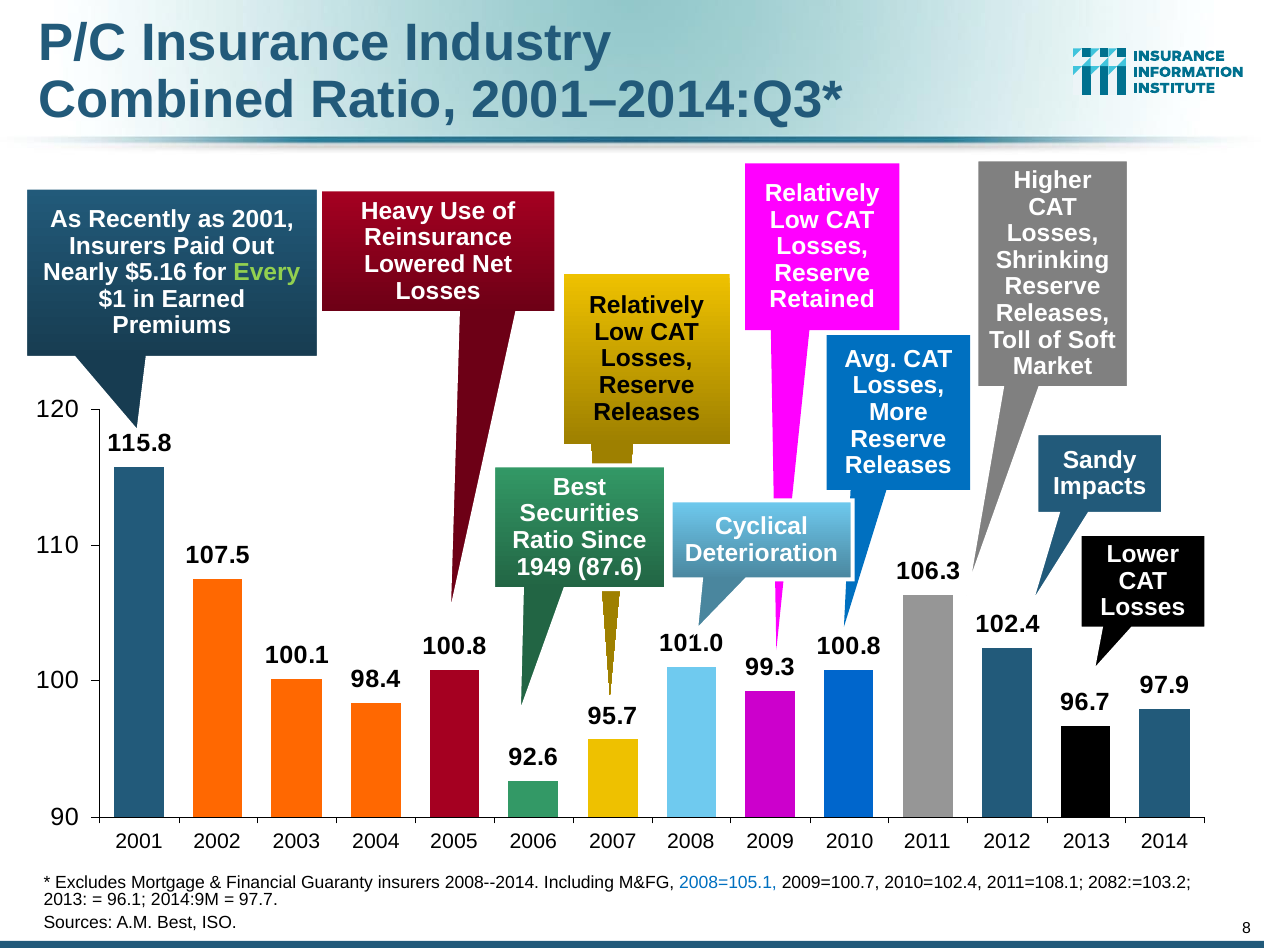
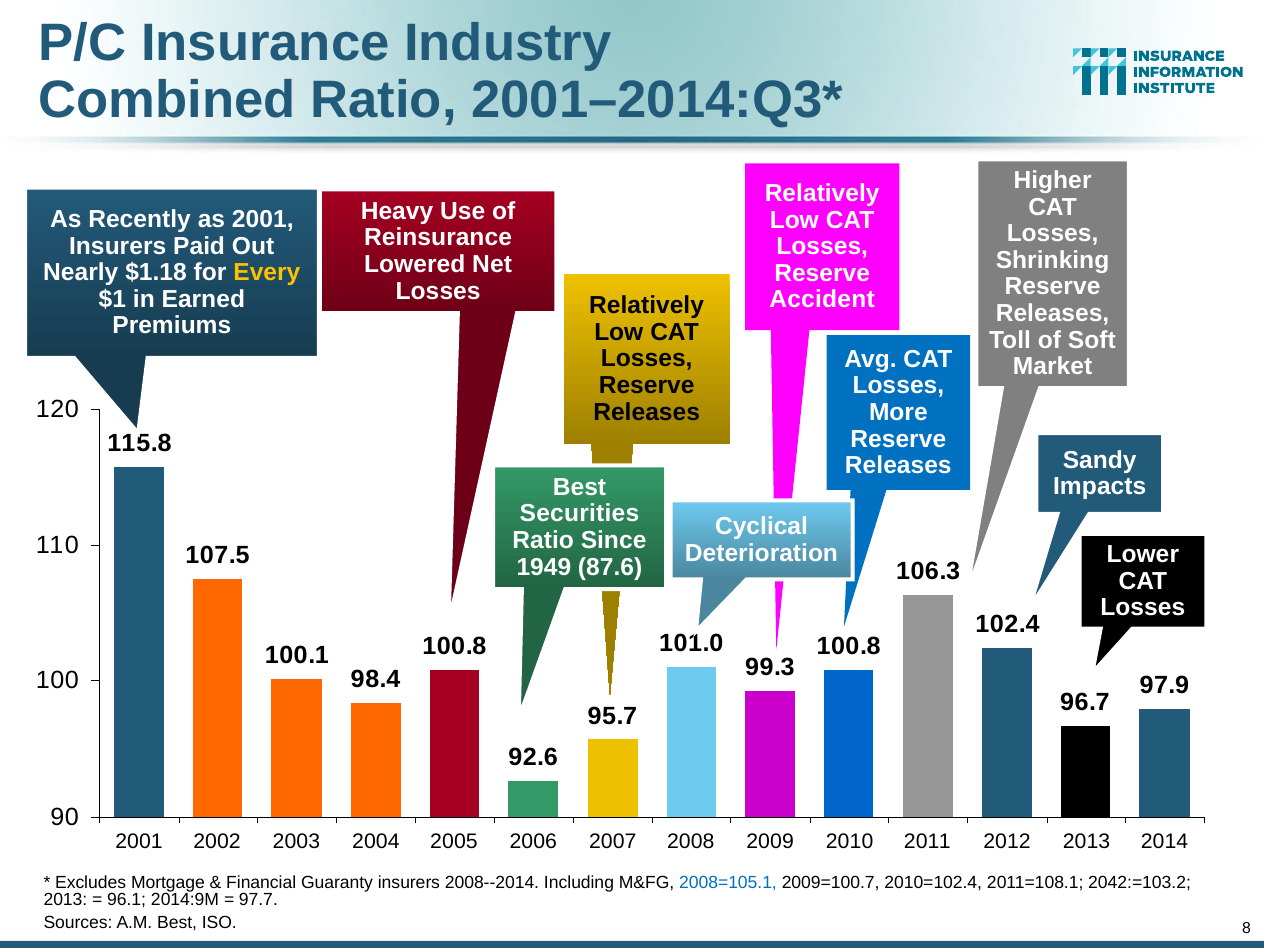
$5.16: $5.16 -> $1.18 (156, 273)
Every colour: light green -> yellow (267, 273)
Retained: Retained -> Accident (822, 300)
2082:=103.2: 2082:=103.2 -> 2042:=103.2 (1140, 882)
